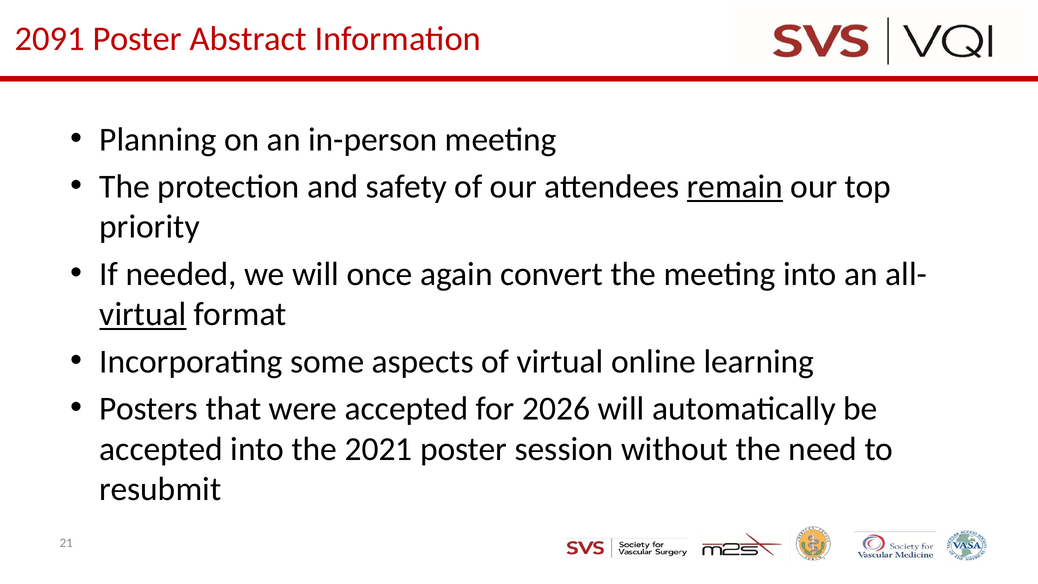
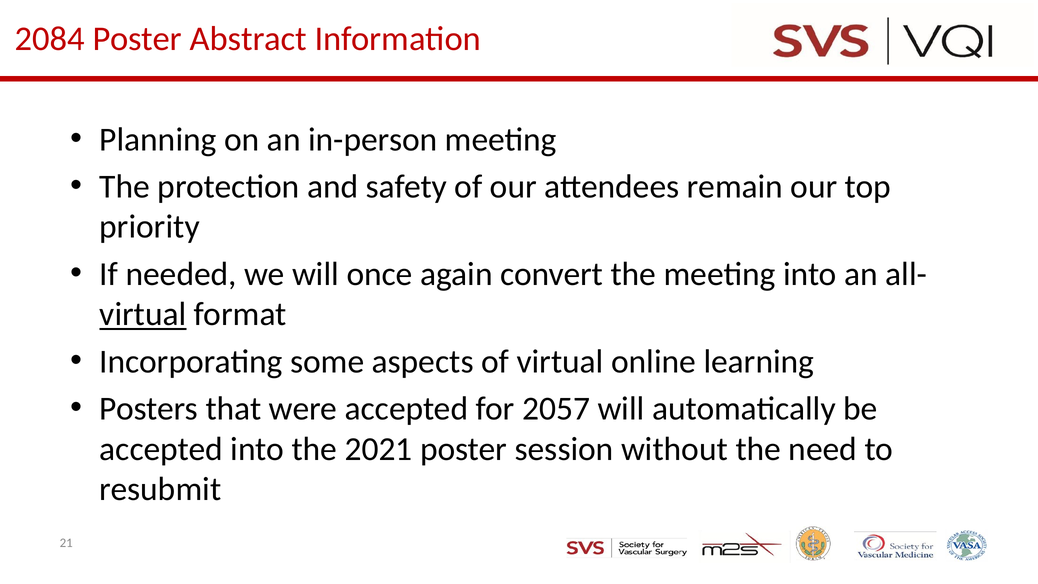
2091: 2091 -> 2084 (50, 39)
remain underline: present -> none (735, 187)
2026: 2026 -> 2057 (556, 409)
